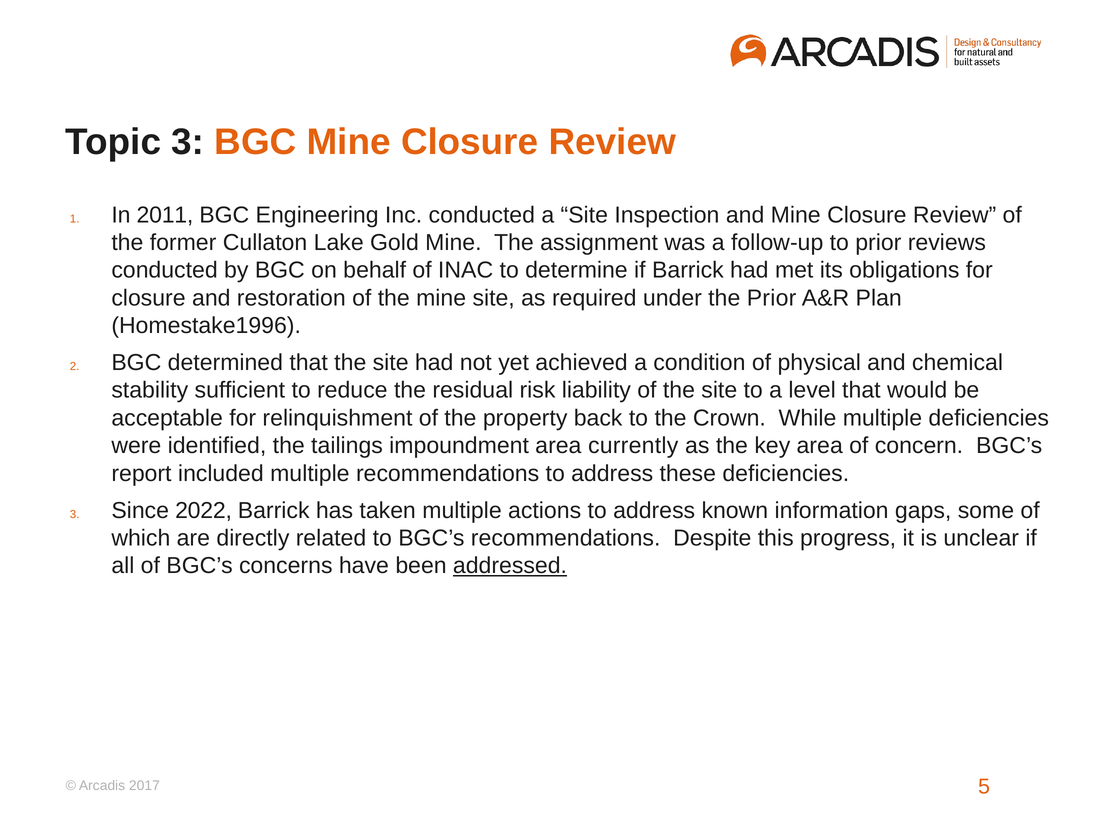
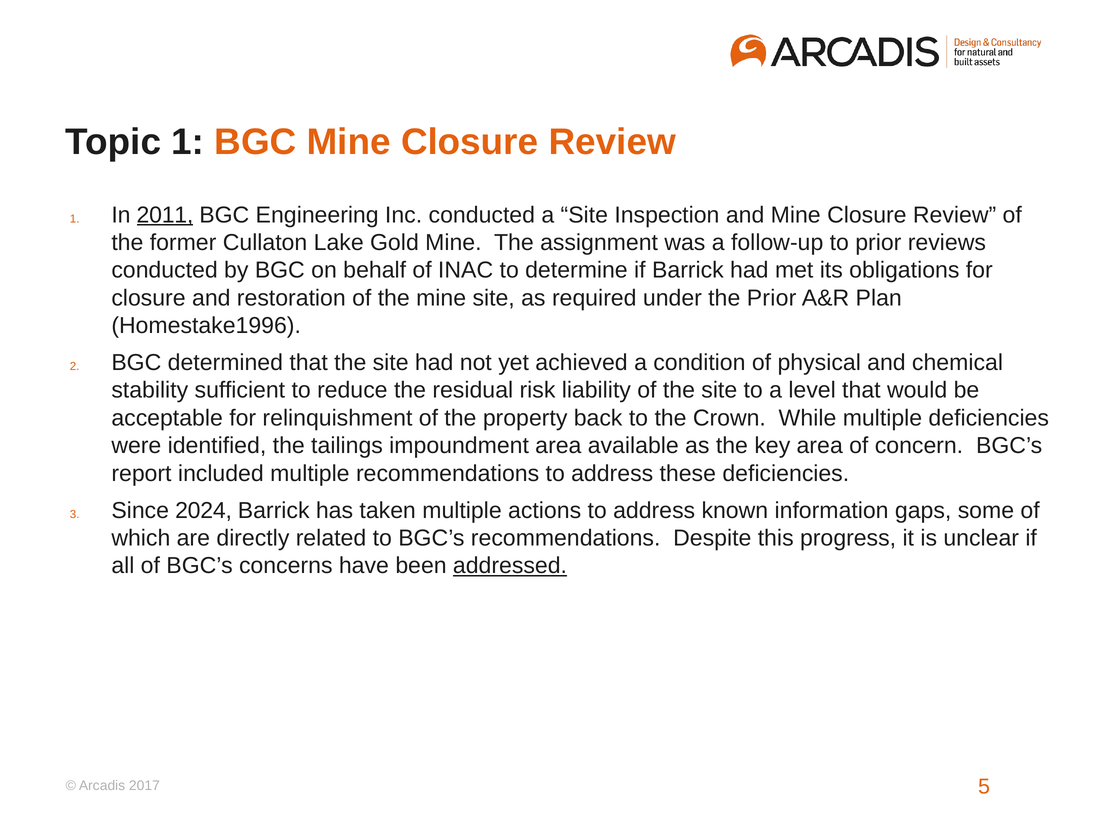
Topic 3: 3 -> 1 (188, 142)
2011 underline: none -> present (165, 215)
currently: currently -> available (633, 446)
2022: 2022 -> 2024 (204, 510)
